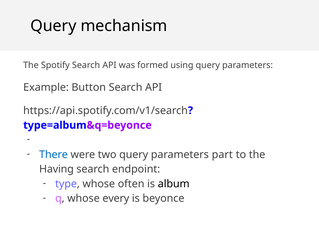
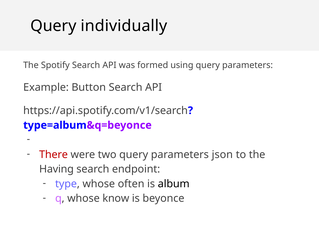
mechanism: mechanism -> individually (124, 26)
There colour: blue -> red (54, 155)
part: part -> json (222, 155)
every: every -> know (116, 199)
